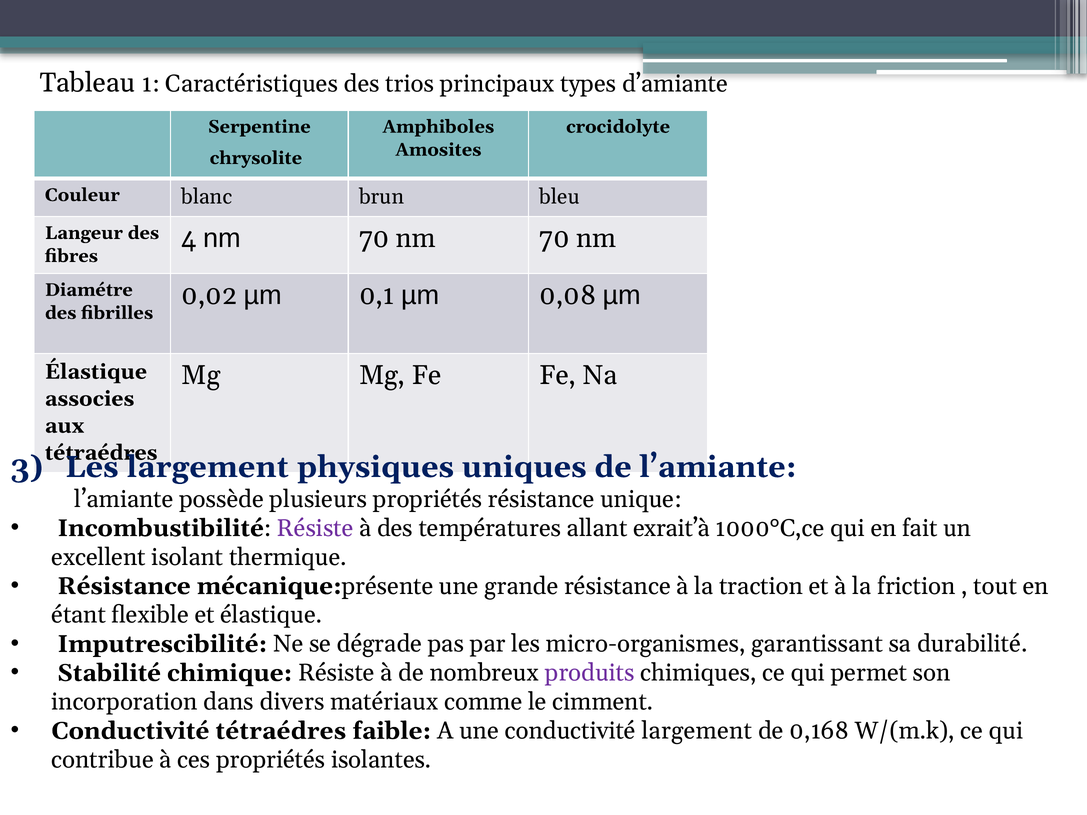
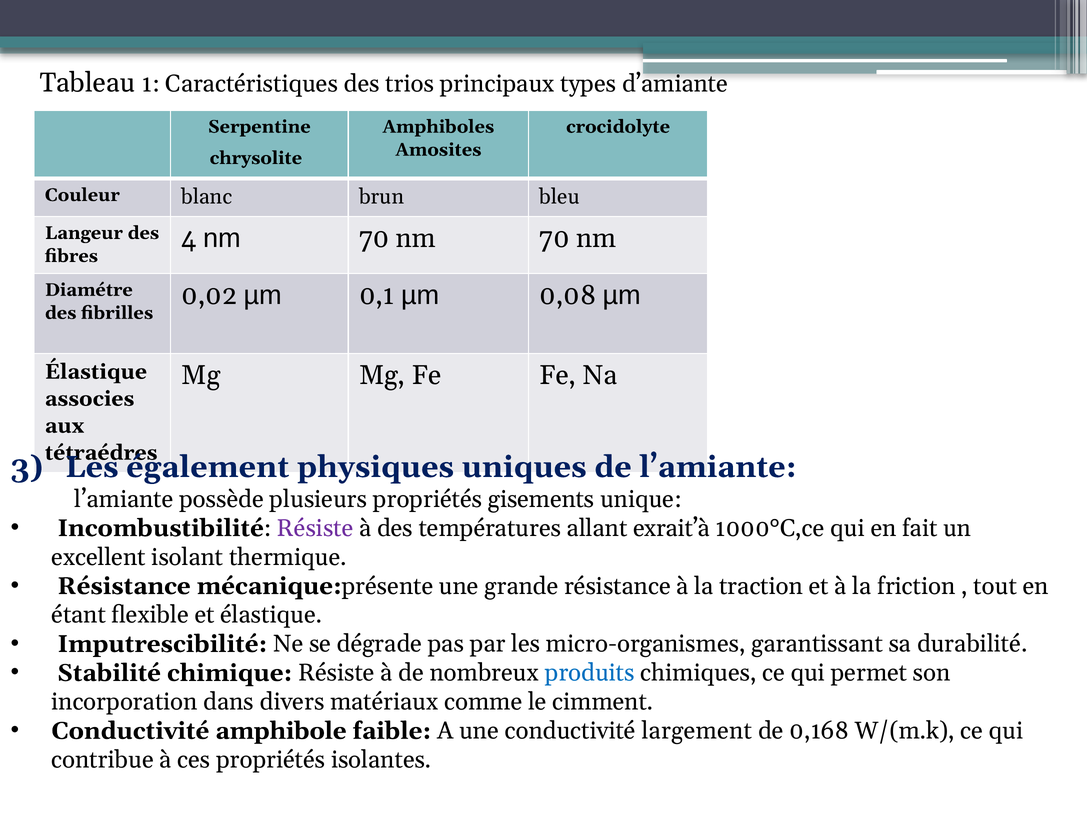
Les largement: largement -> également (208, 467)
propriétés résistance: résistance -> gisements (541, 499)
produits colour: purple -> blue (590, 673)
Conductivité tétraédres: tétraédres -> amphibole (281, 731)
